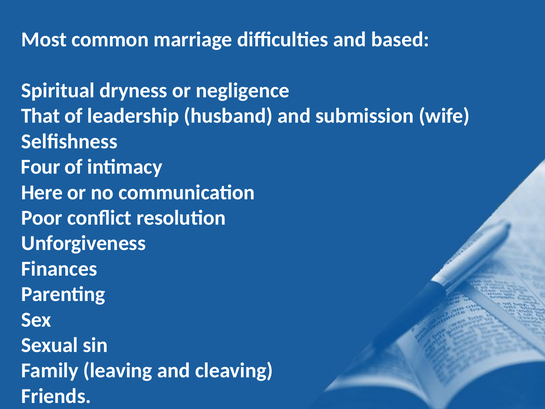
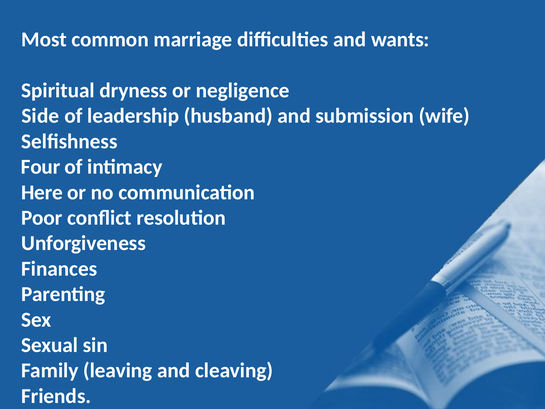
based: based -> wants (400, 40)
That: That -> Side (40, 116)
